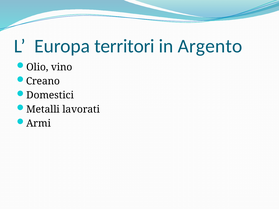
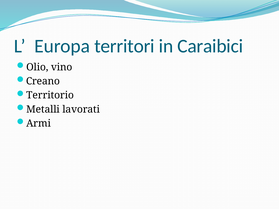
Argento: Argento -> Caraibici (210, 46)
Domestici: Domestici -> Territorio (50, 95)
